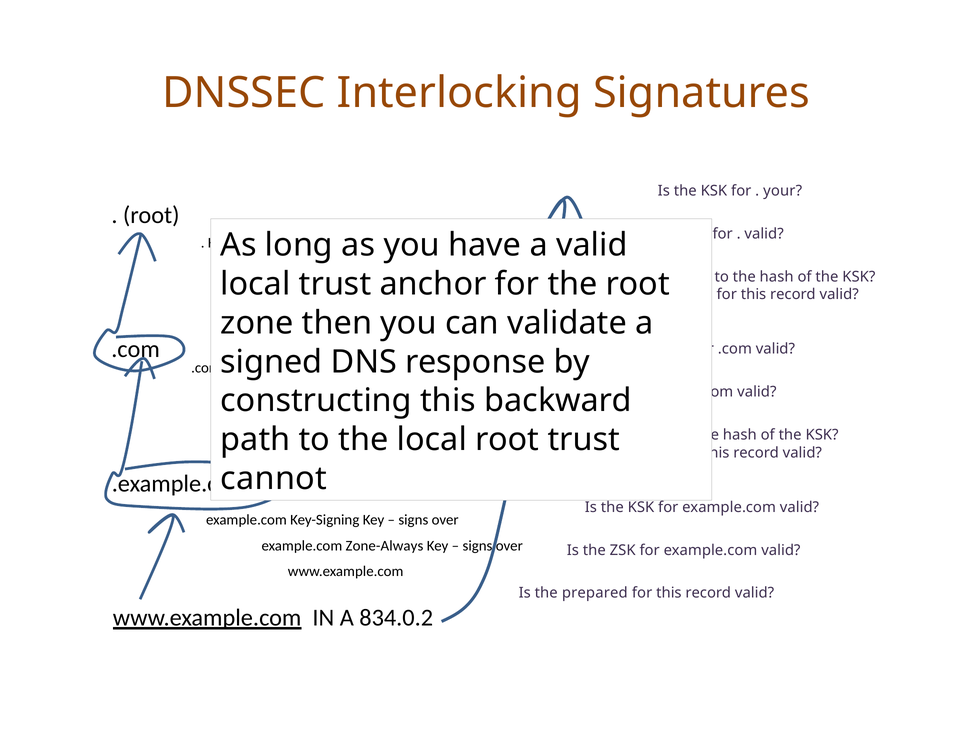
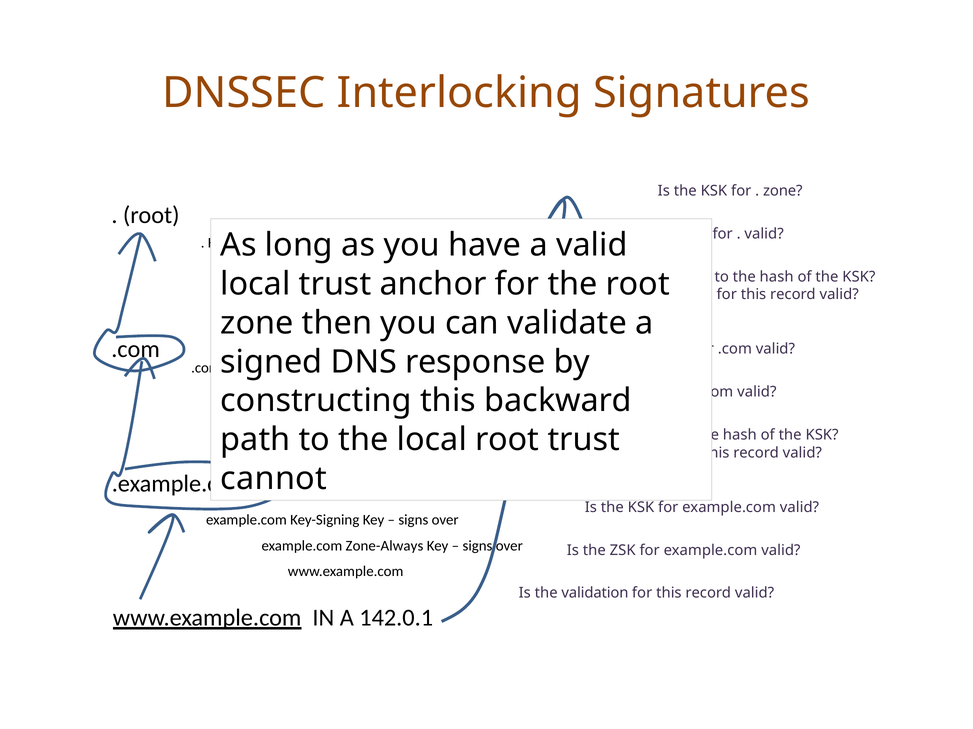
your: your -> zone (783, 191)
prepared: prepared -> validation (595, 594)
834.0.2: 834.0.2 -> 142.0.1 (396, 618)
